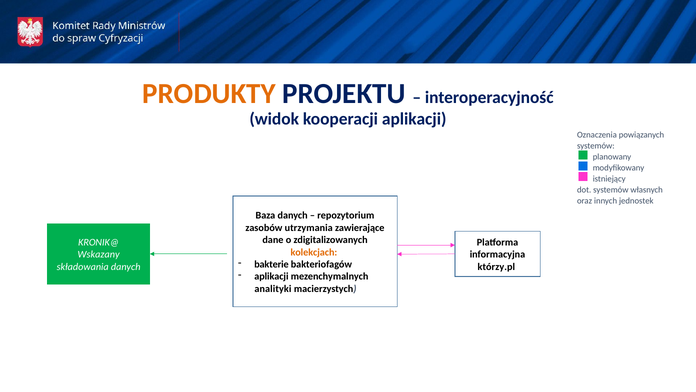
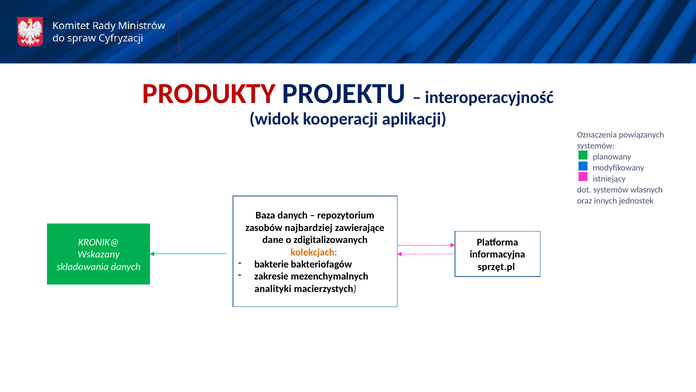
PRODUKTY colour: orange -> red (209, 94)
utrzymania: utrzymania -> najbardziej (309, 227)
którzy.pl: którzy.pl -> sprzęt.pl (496, 266)
aplikacji: aplikacji -> zakresie (271, 276)
